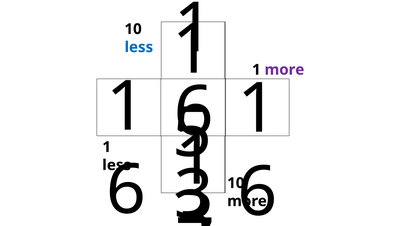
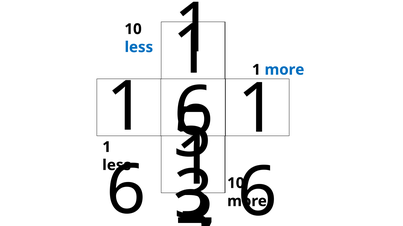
more colour: purple -> blue (284, 70)
